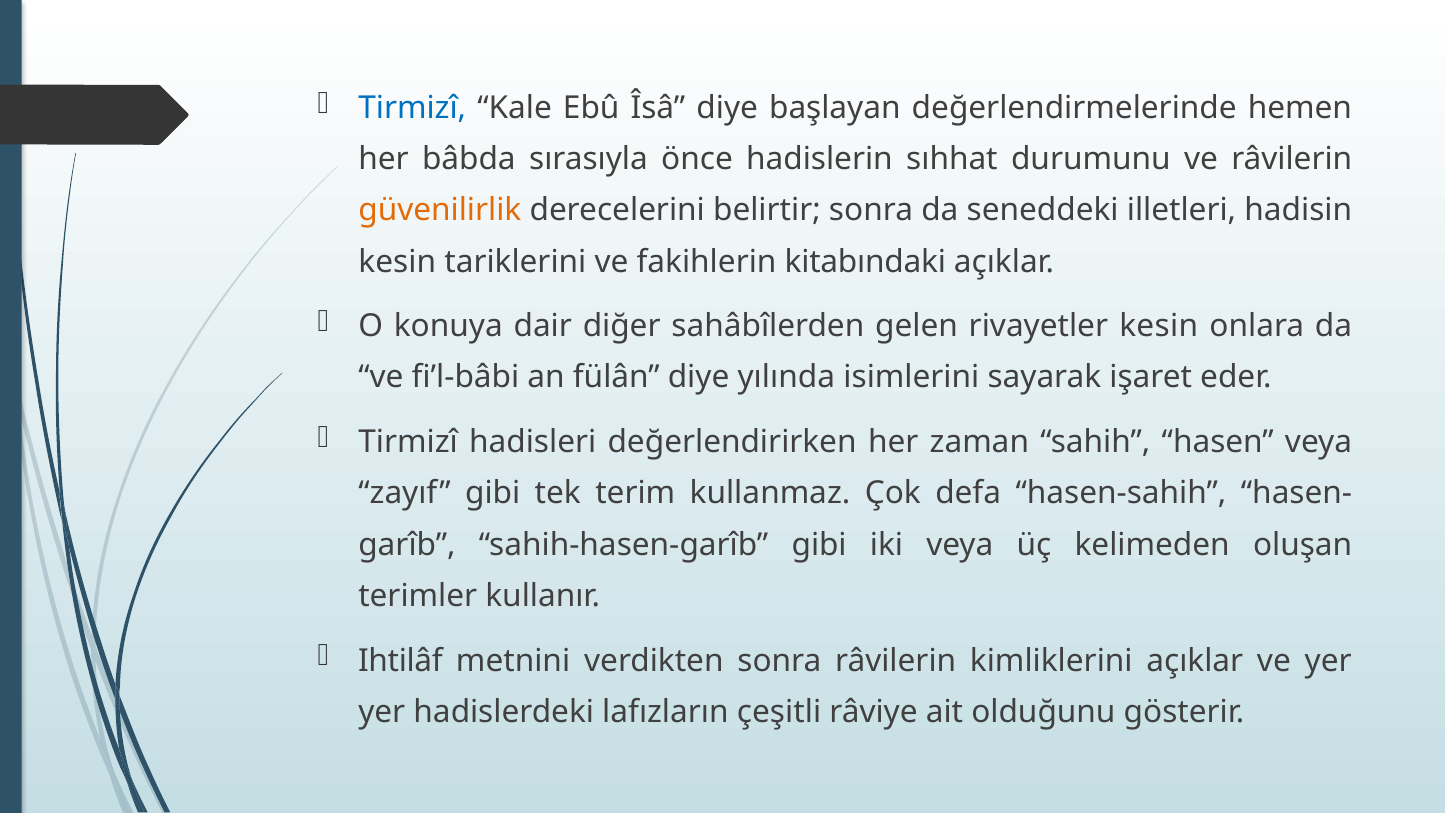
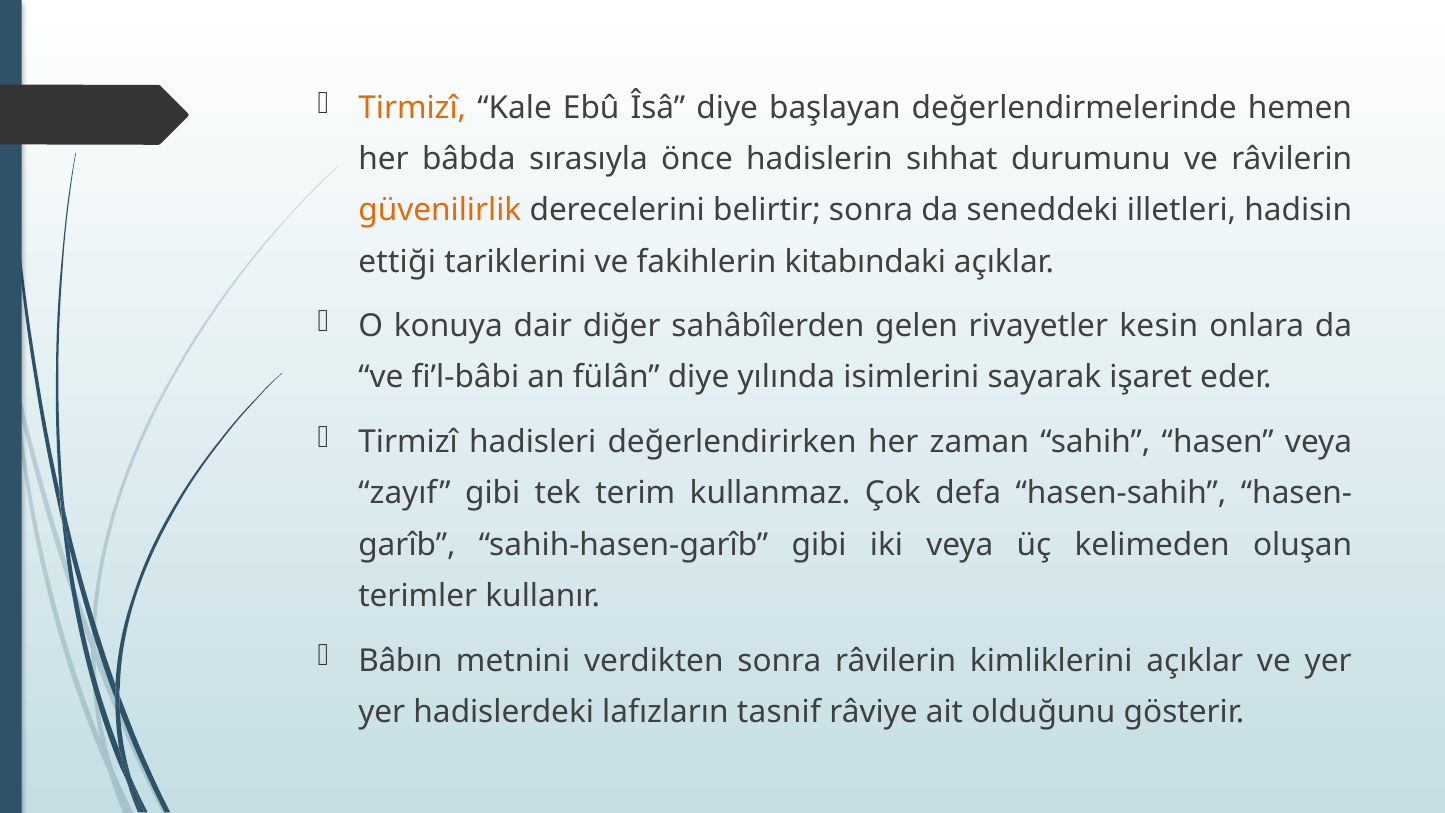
Tirmizî colour: blue -> orange (412, 108)
kesin: kesin -> ettiği (397, 262)
Ihtilâf: Ihtilâf -> Bâbın (400, 661)
çeşitli: çeşitli -> tasnif (779, 712)
